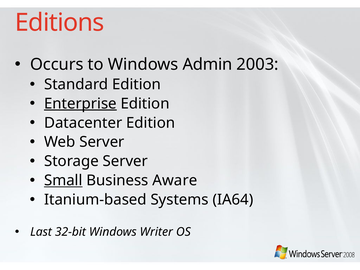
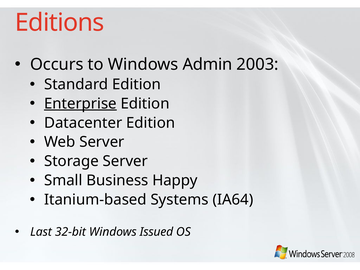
Small underline: present -> none (63, 180)
Aware: Aware -> Happy (175, 180)
Writer: Writer -> Issued (156, 232)
